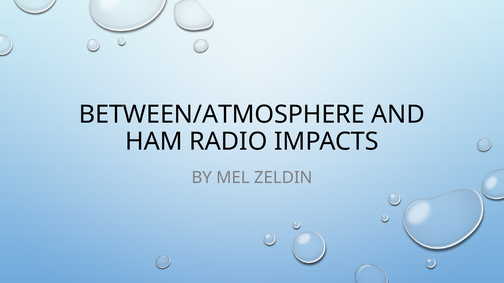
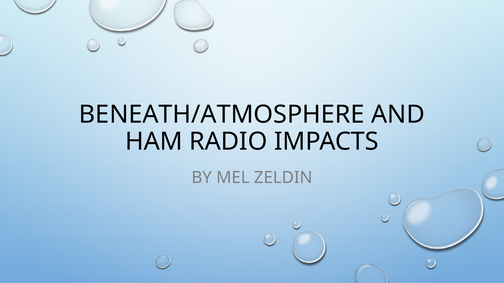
BETWEEN/ATMOSPHERE: BETWEEN/ATMOSPHERE -> BENEATH/ATMOSPHERE (222, 115)
